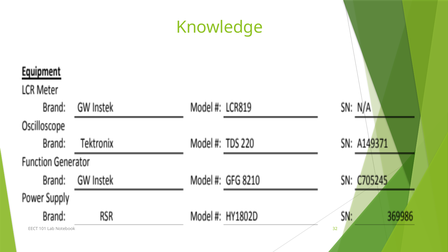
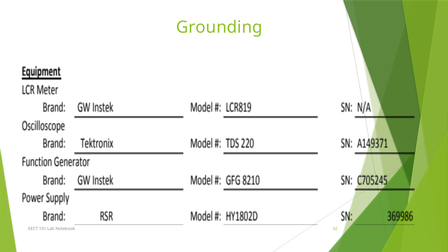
Knowledge: Knowledge -> Grounding (219, 27)
